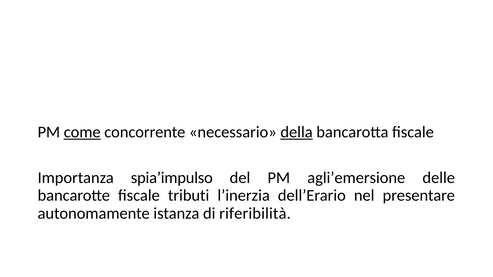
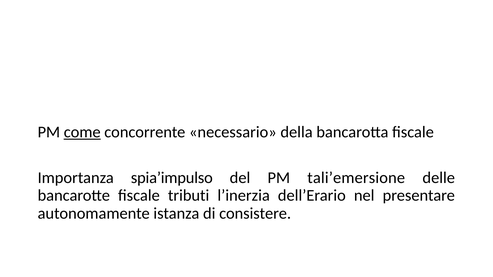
della underline: present -> none (297, 132)
agli’emersione: agli’emersione -> tali’emersione (356, 178)
riferibilità: riferibilità -> consistere (255, 214)
